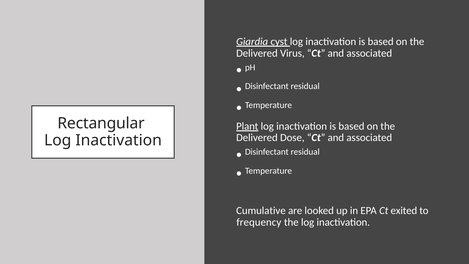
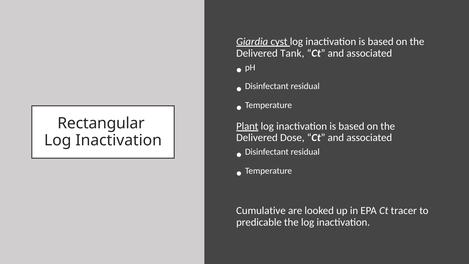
Virus: Virus -> Tank (292, 53)
exited: exited -> tracer (404, 210)
frequency: frequency -> predicable (259, 222)
